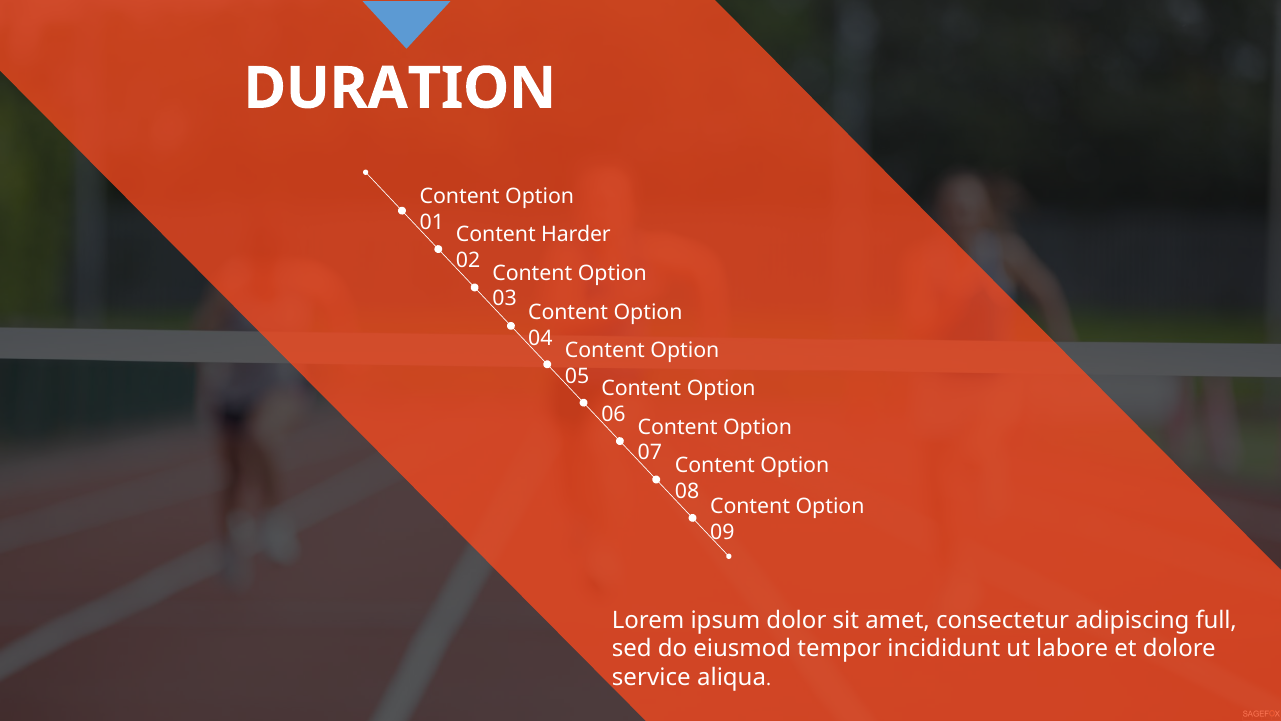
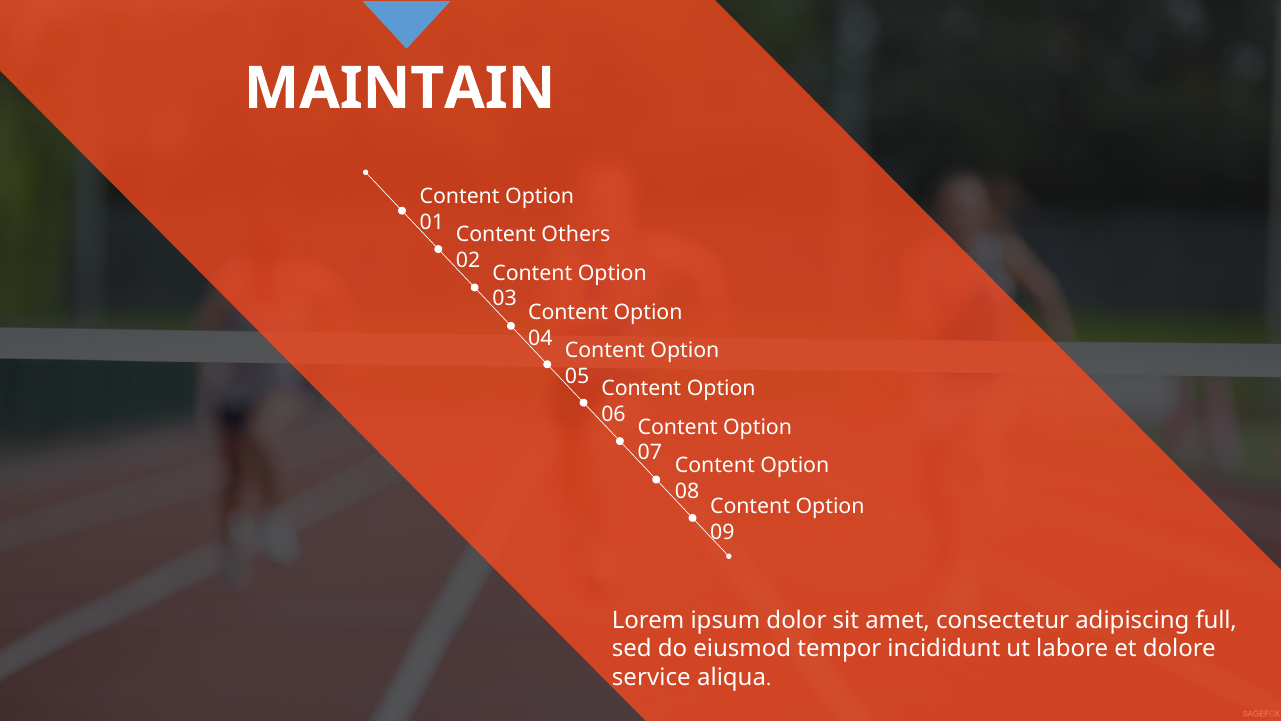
DURATION: DURATION -> MAINTAIN (400, 88)
Harder: Harder -> Others (576, 235)
